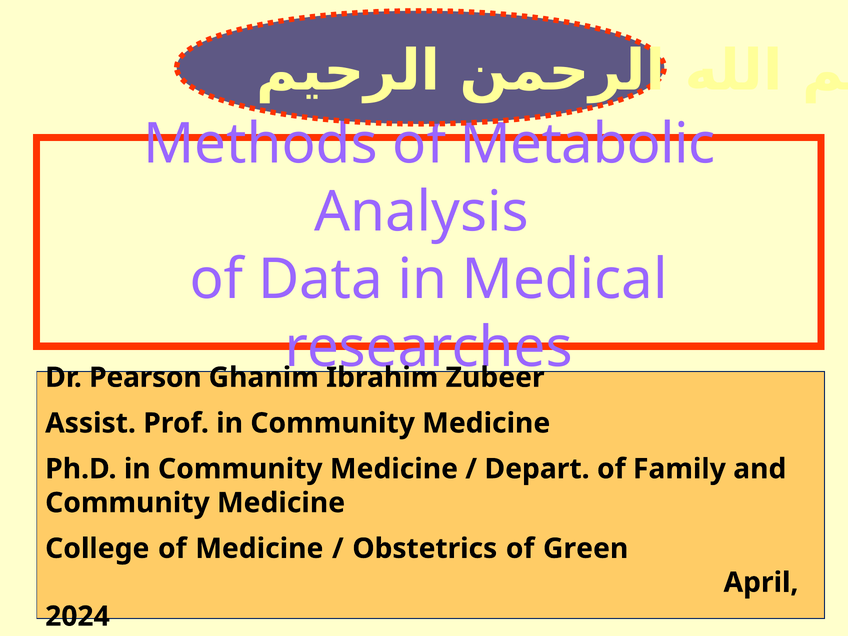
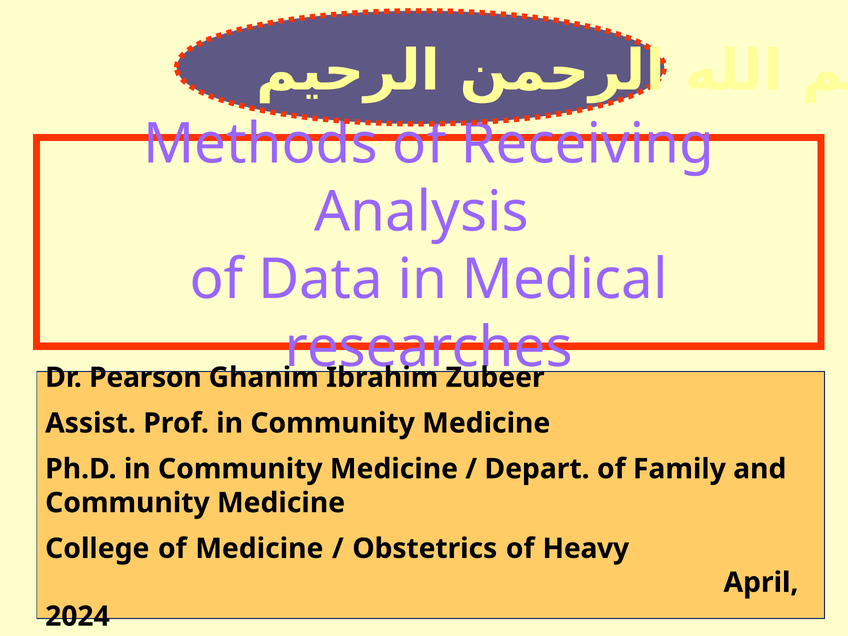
Metabolic: Metabolic -> Receiving (587, 144)
Green: Green -> Heavy (586, 549)
